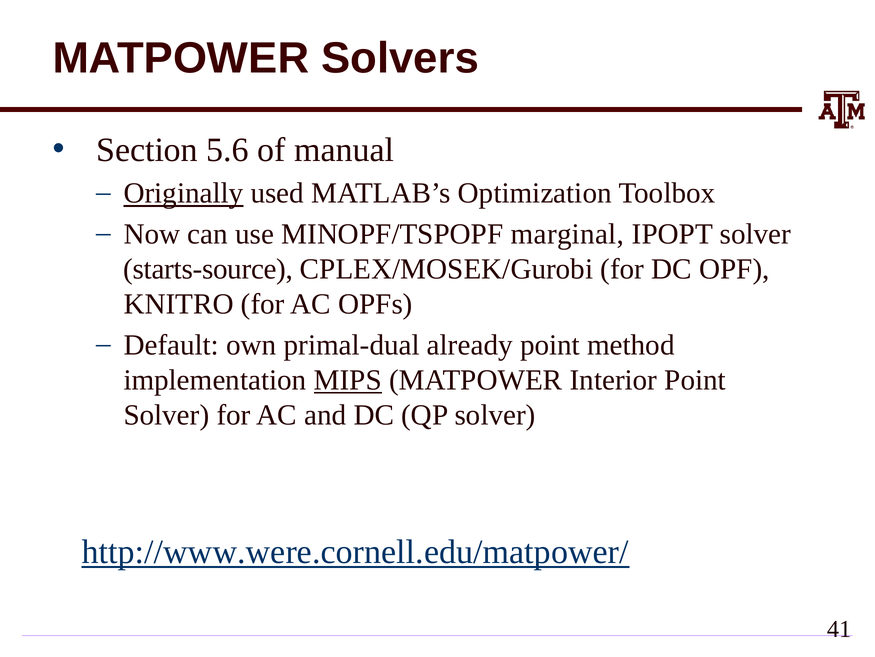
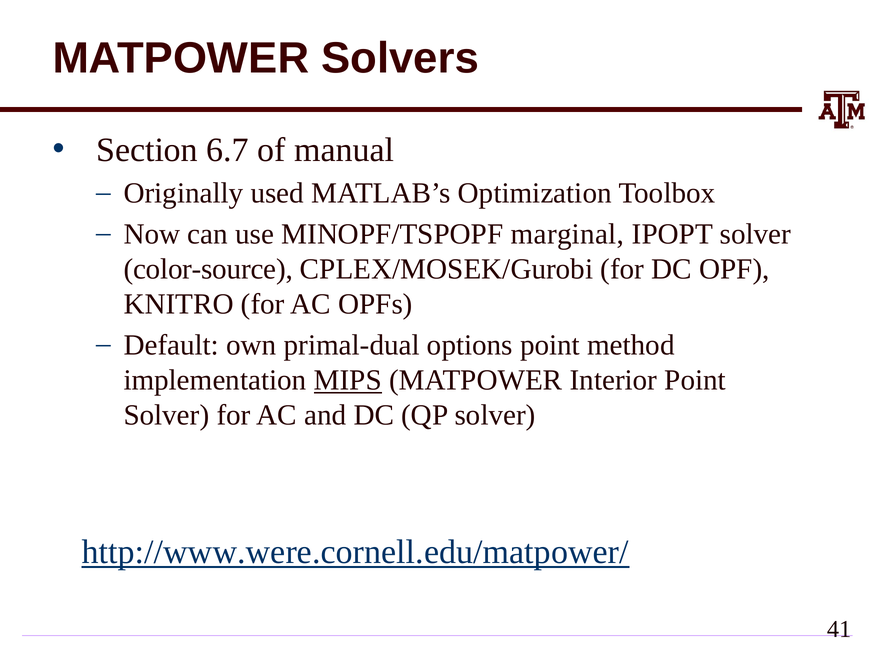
5.6: 5.6 -> 6.7 (228, 150)
Originally underline: present -> none (183, 193)
starts-source: starts-source -> color-source (208, 269)
already: already -> options (470, 345)
